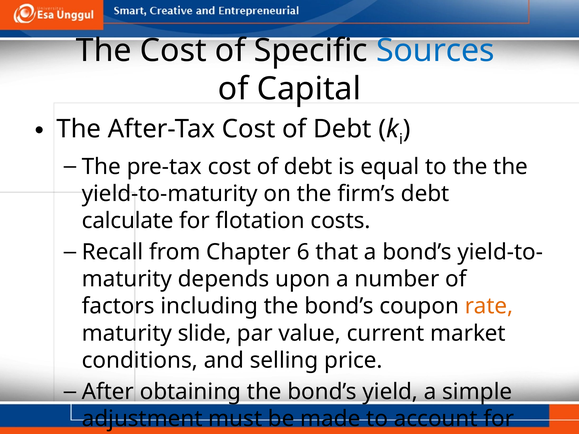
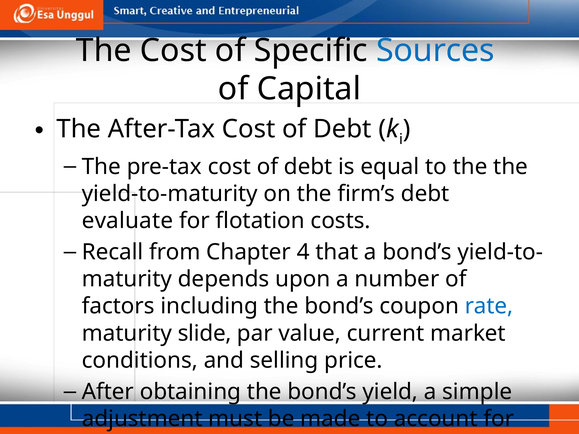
calculate: calculate -> evaluate (127, 221)
6: 6 -> 4 (303, 252)
rate colour: orange -> blue (489, 306)
